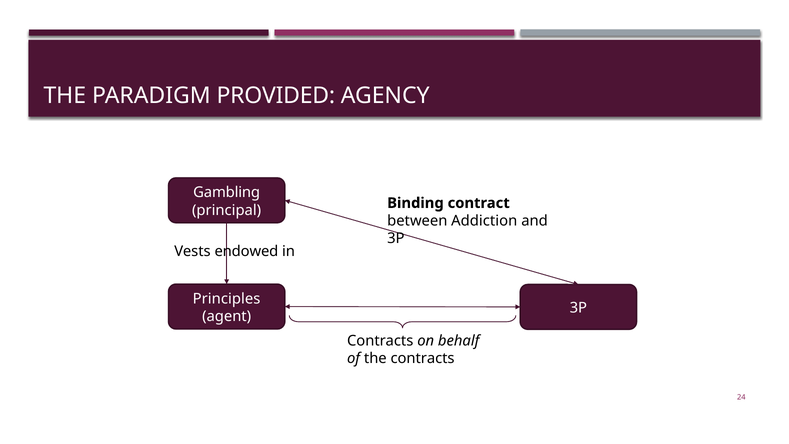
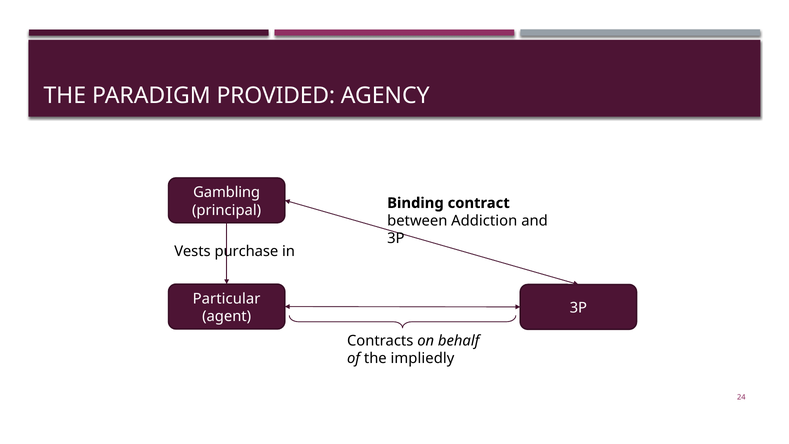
endowed: endowed -> purchase (246, 251)
Principles: Principles -> Particular (227, 299)
the contracts: contracts -> impliedly (422, 358)
